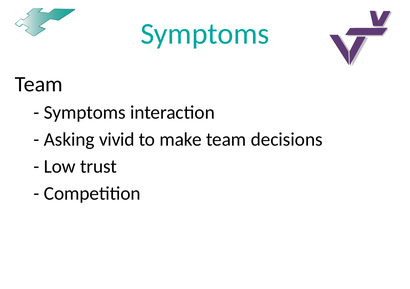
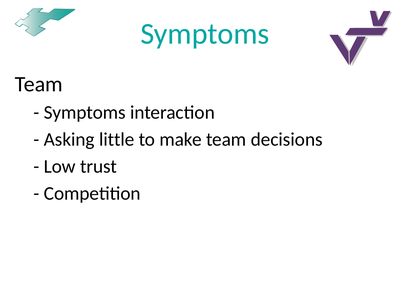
vivid: vivid -> little (117, 140)
